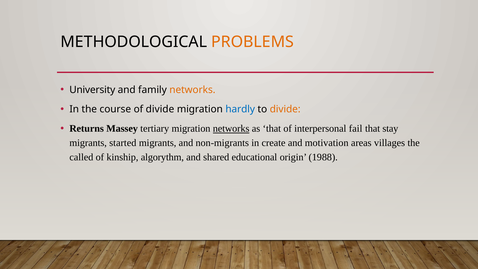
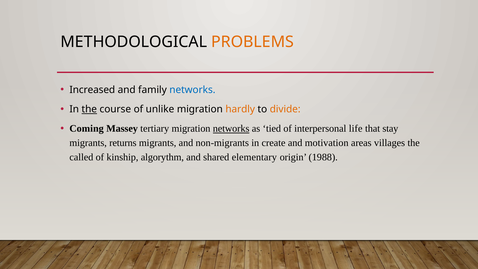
University: University -> Increased (92, 90)
networks colour: orange -> blue (192, 90)
the underline: none -> present (89, 109)
of divide: divide -> unlike (160, 109)
hardly colour: blue -> orange (240, 109)
Returns: Returns -> Coming (87, 129)
as that: that -> tied (272, 129)
fail: fail -> life (356, 129)
started: started -> returns (123, 143)
educational: educational -> elementary (254, 157)
